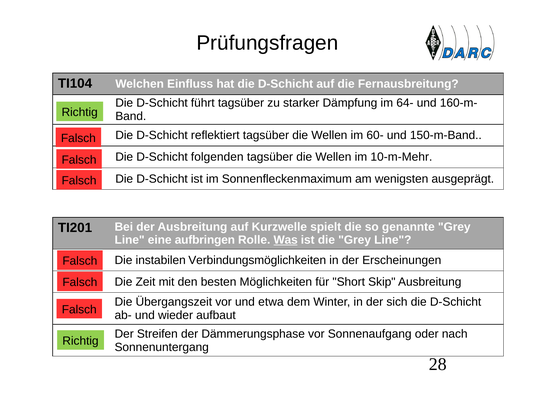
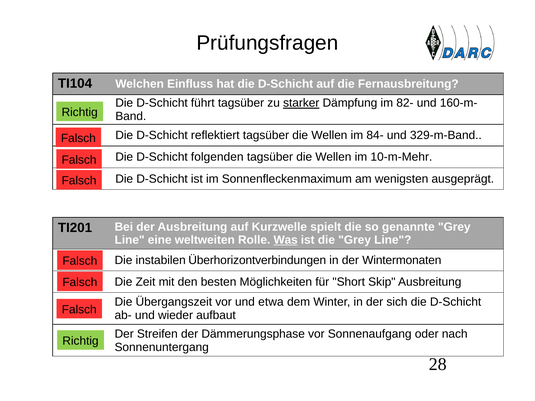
starker underline: none -> present (301, 103)
64-: 64- -> 82- (405, 103)
60-: 60- -> 84- (375, 135)
150-m-Band: 150-m-Band -> 329-m-Band (446, 135)
aufbringen: aufbringen -> weltweiten (205, 240)
Verbindungsmöglichkeiten: Verbindungsmöglichkeiten -> Überhorizontverbindungen (257, 260)
Erscheinungen: Erscheinungen -> Wintermonaten (402, 260)
